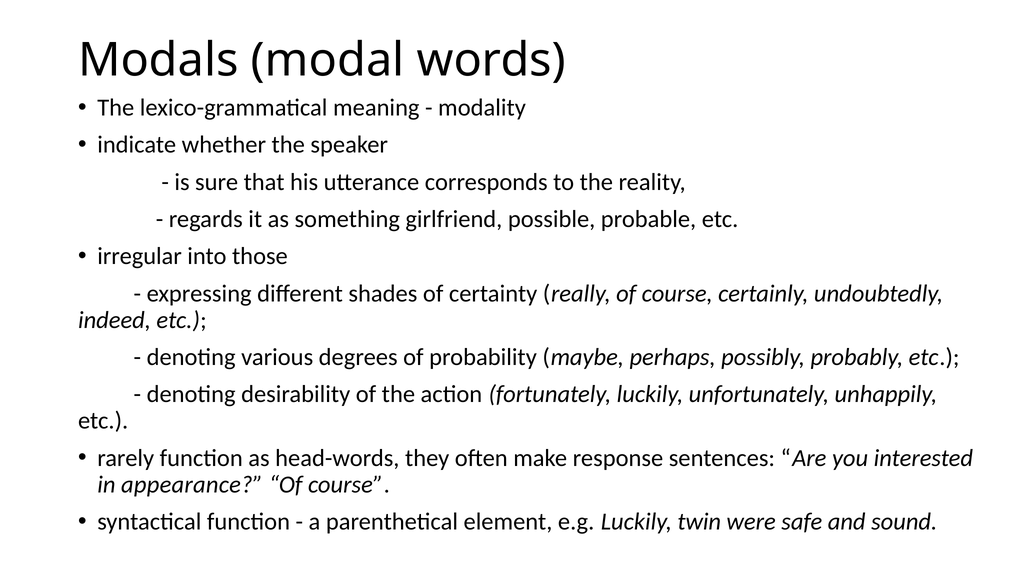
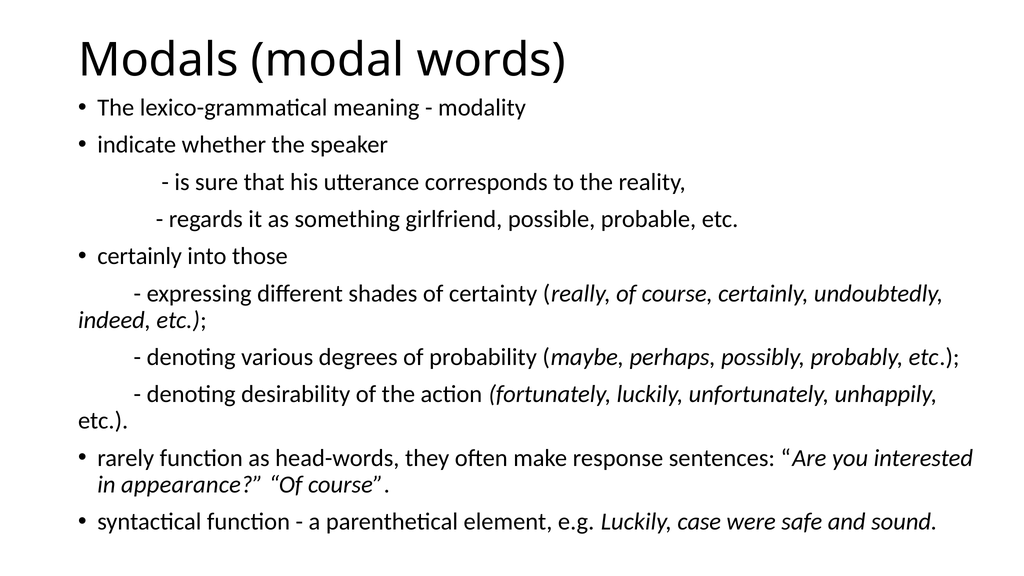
irregular: irregular -> certainly (140, 256)
twin: twin -> case (699, 522)
